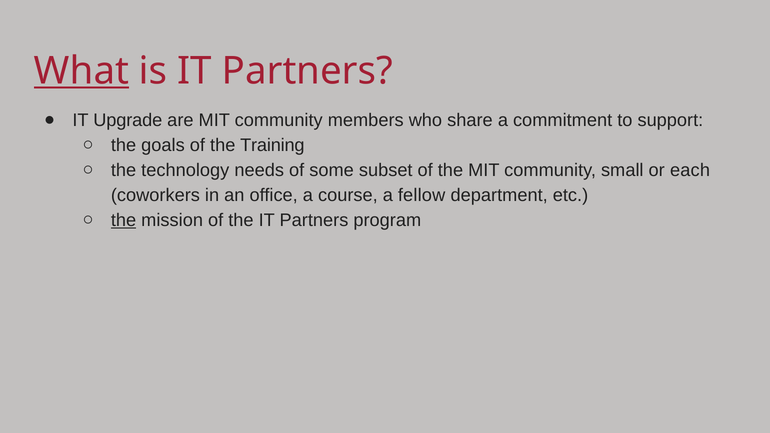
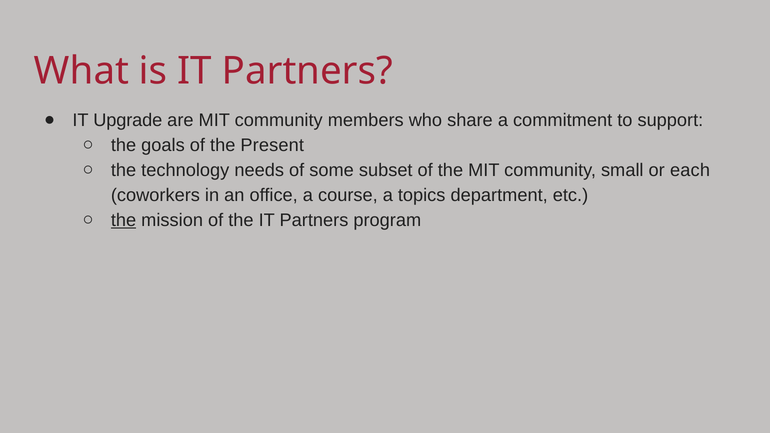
What underline: present -> none (81, 71)
Training: Training -> Present (272, 145)
fellow: fellow -> topics (422, 195)
